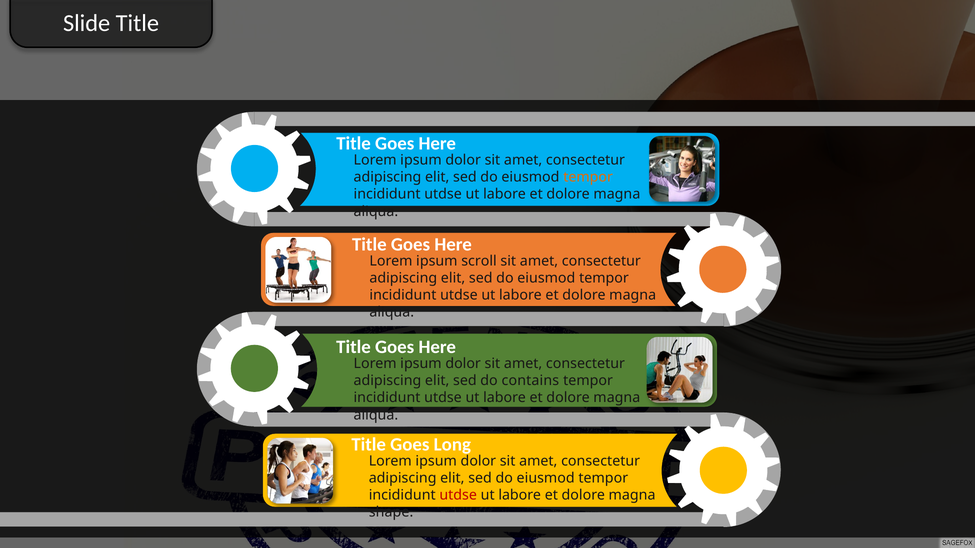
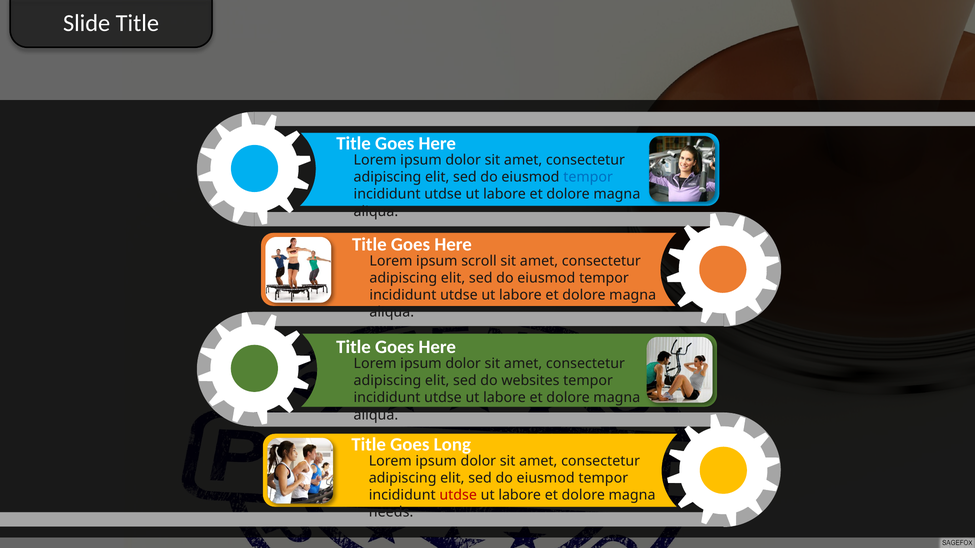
tempor colour: orange -> blue (588, 177)
contains: contains -> websites (530, 381)
shape: shape -> needs (391, 513)
